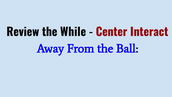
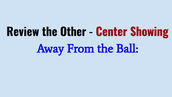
While: While -> Other (73, 32)
Interact: Interact -> Showing (149, 32)
